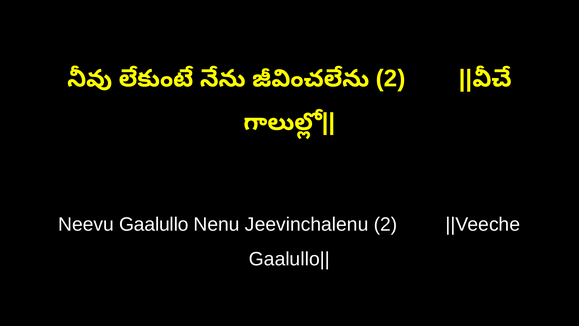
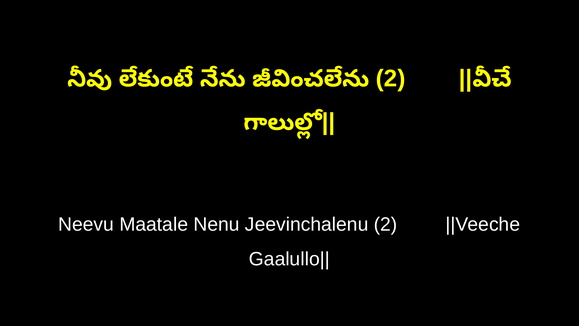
Gaalullo: Gaalullo -> Maatale (154, 224)
